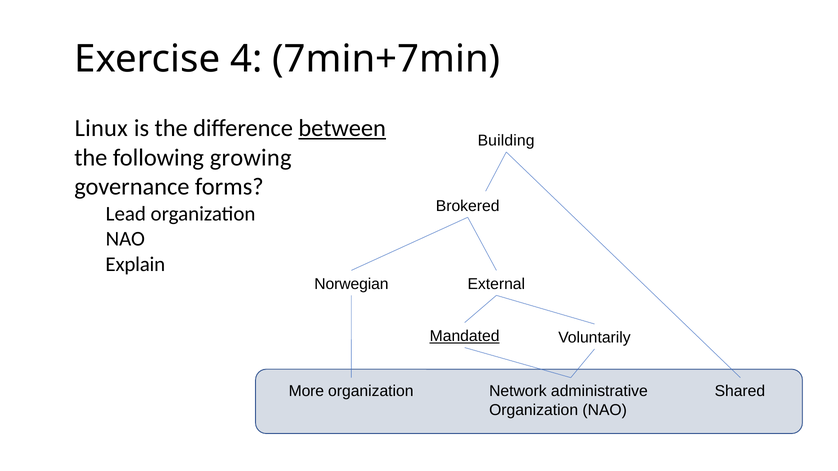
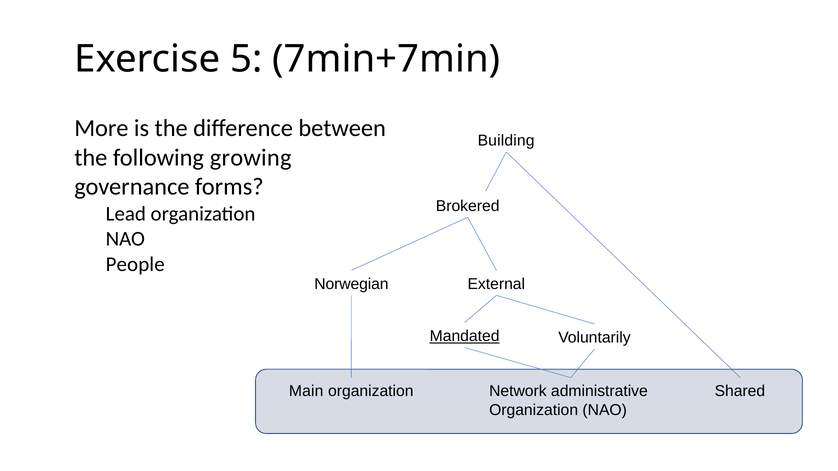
4: 4 -> 5 (246, 59)
Linux: Linux -> More (101, 128)
between underline: present -> none (342, 128)
Explain: Explain -> People (135, 264)
More: More -> Main (306, 392)
